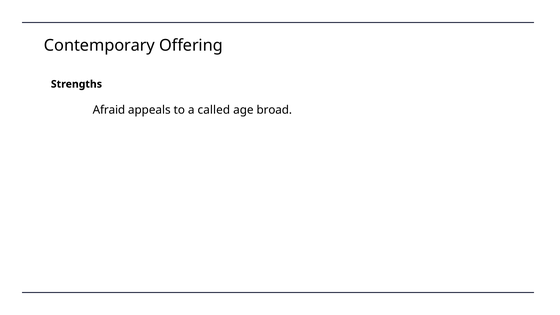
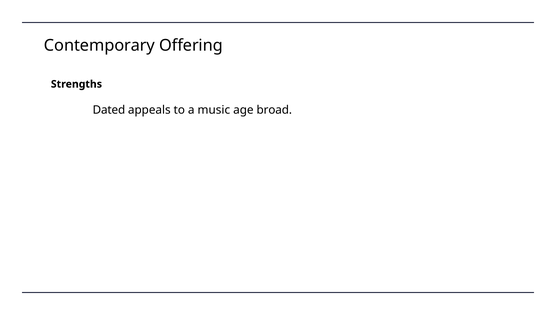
Afraid: Afraid -> Dated (109, 110)
called: called -> music (214, 110)
